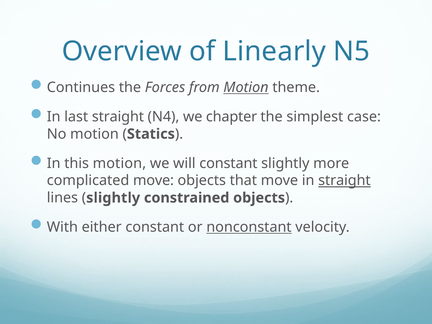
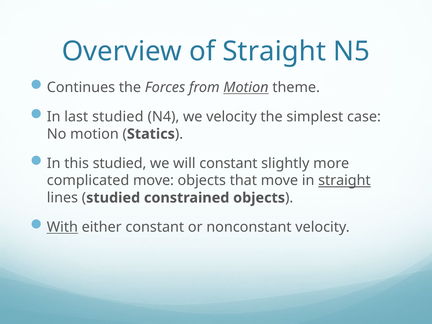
of Linearly: Linearly -> Straight (274, 51)
last straight: straight -> studied (118, 117)
we chapter: chapter -> velocity (232, 117)
this motion: motion -> studied (120, 163)
slightly: slightly -> studied (113, 198)
With underline: none -> present (62, 227)
nonconstant underline: present -> none (249, 227)
